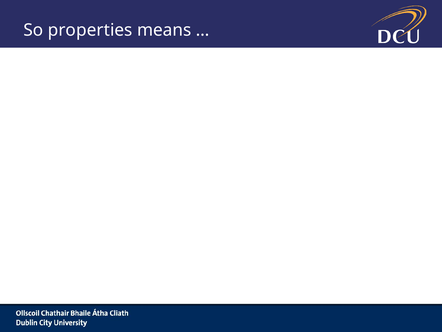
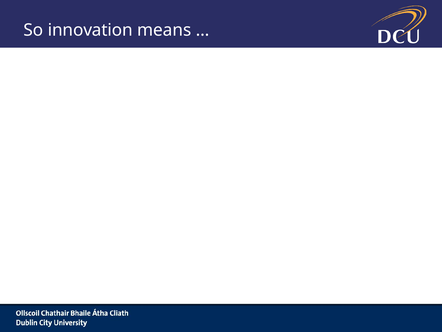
properties: properties -> innovation (90, 30)
